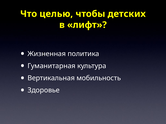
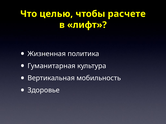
детских: детских -> расчете (127, 14)
